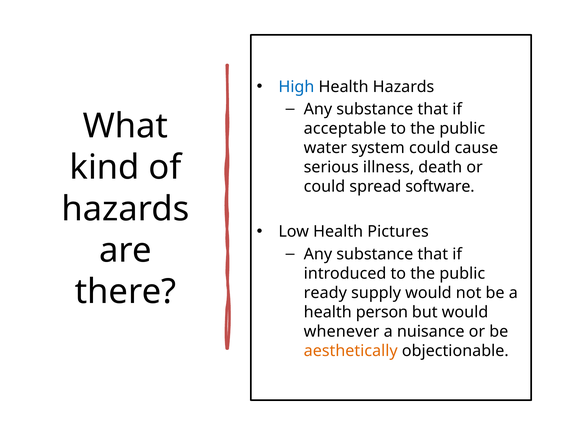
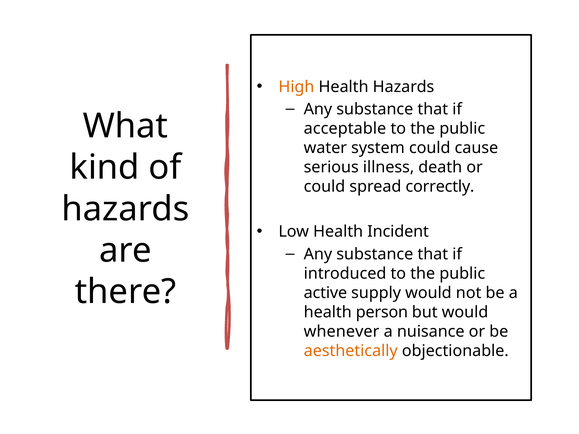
High colour: blue -> orange (296, 87)
software: software -> correctly (440, 187)
Pictures: Pictures -> Incident (398, 232)
ready: ready -> active (325, 293)
